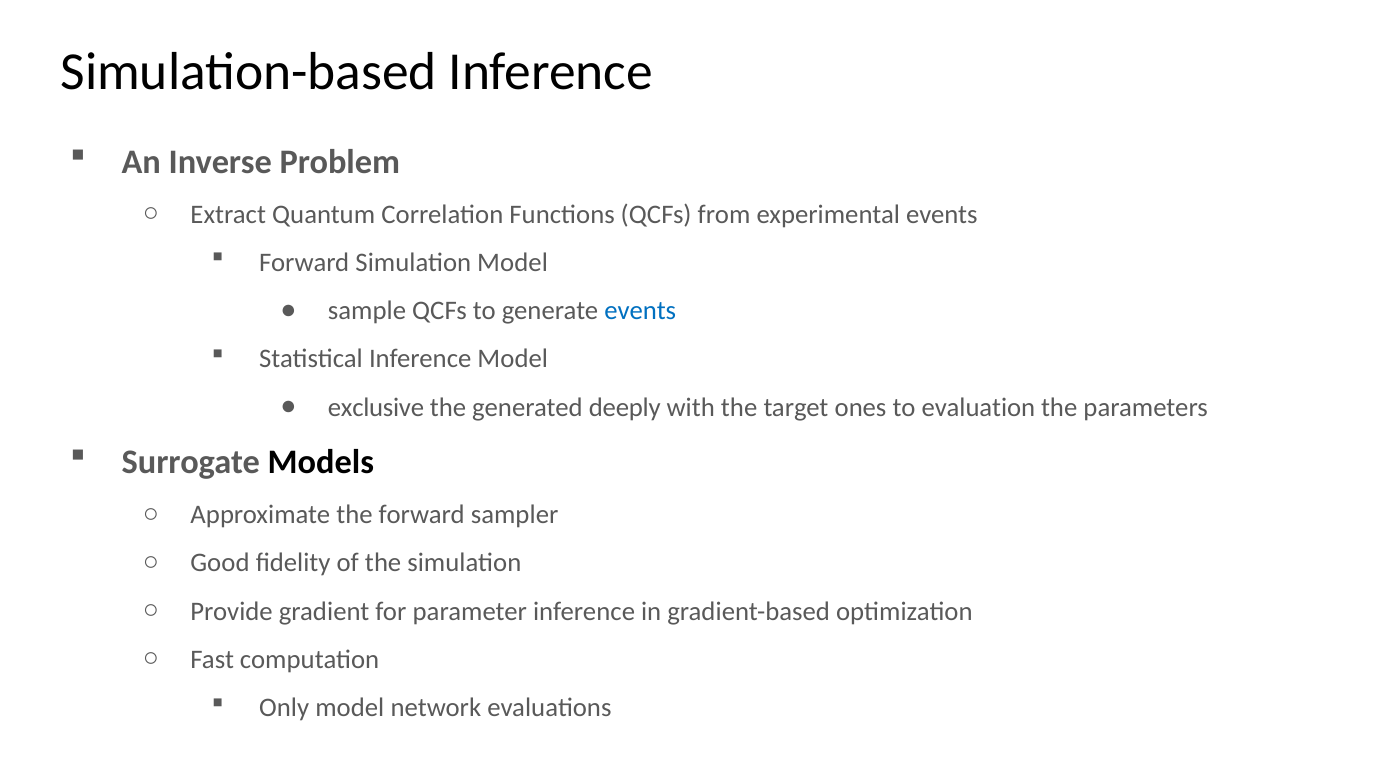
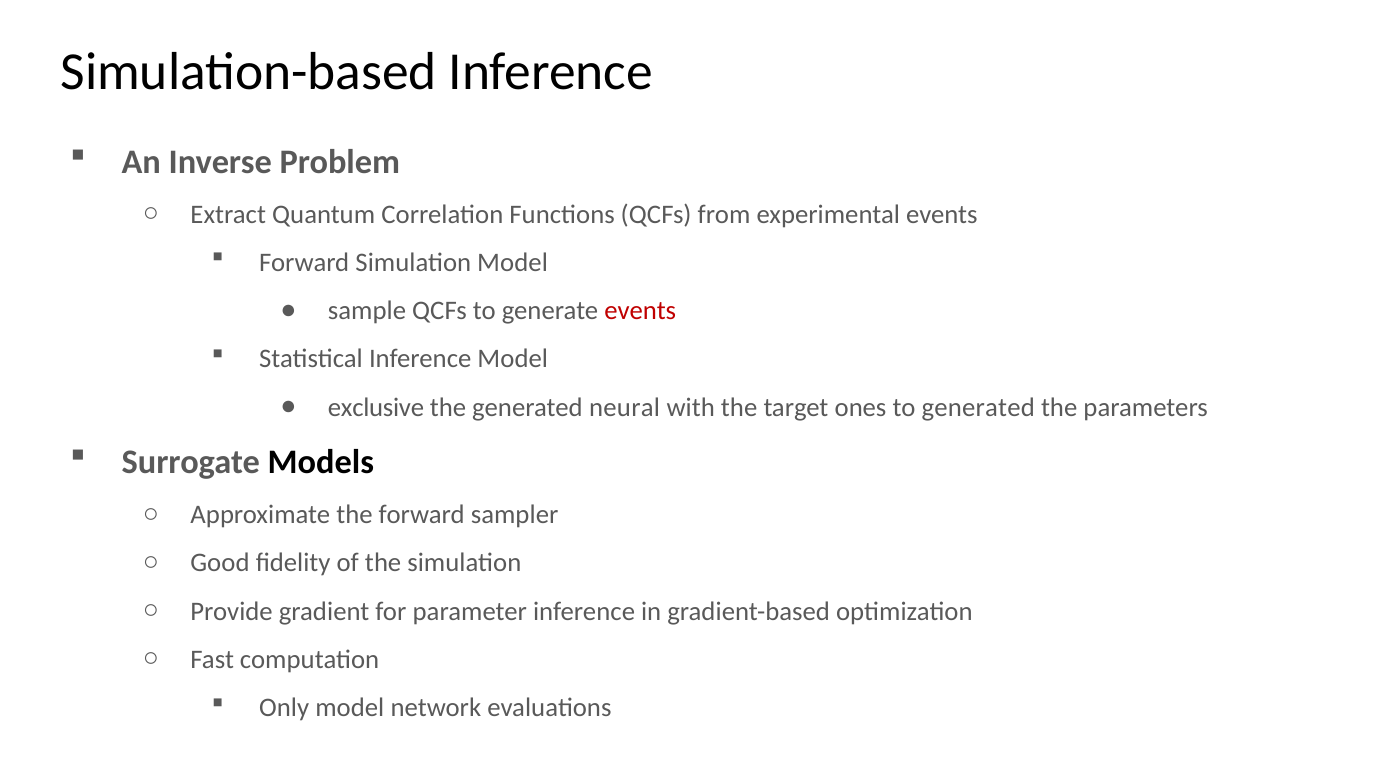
events colour: blue -> red (640, 311)
deeply: deeply -> neural (625, 408)
to evaluation: evaluation -> generated (978, 408)
